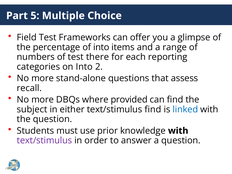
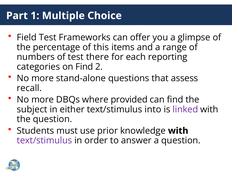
5: 5 -> 1 (35, 16)
of into: into -> this (101, 47)
on Into: Into -> Find (84, 67)
text/stimulus find: find -> into (153, 109)
linked colour: blue -> purple (185, 109)
